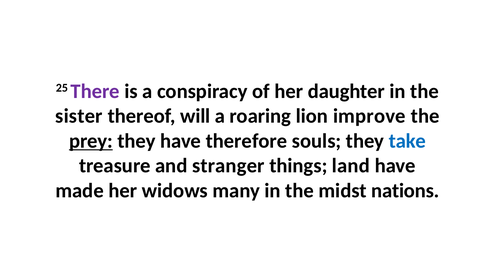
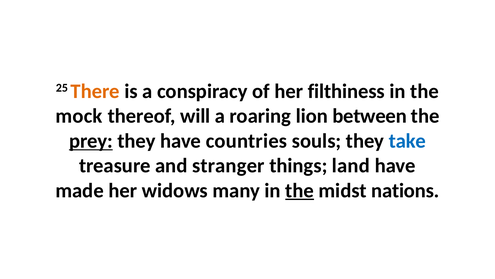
There colour: purple -> orange (95, 91)
daughter: daughter -> filthiness (346, 91)
sister: sister -> mock (79, 116)
improve: improve -> between (370, 116)
therefore: therefore -> countries (246, 141)
the underline: none -> present (300, 190)
